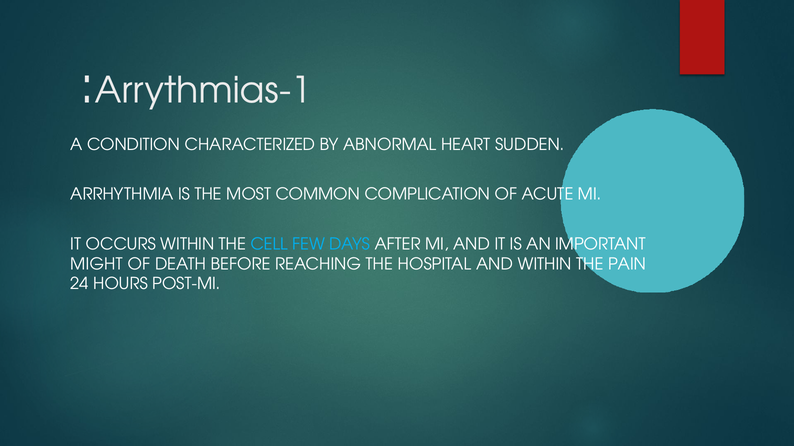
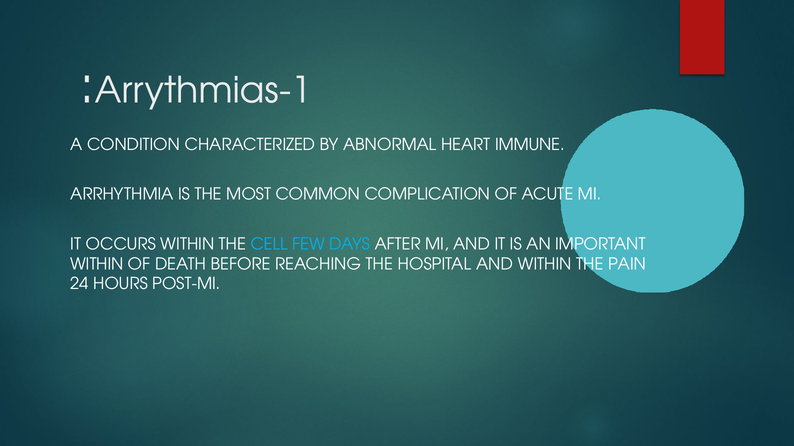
SUDDEN: SUDDEN -> IMMUNE (530, 145)
MIGHT: MIGHT -> WITHIN (97, 265)
